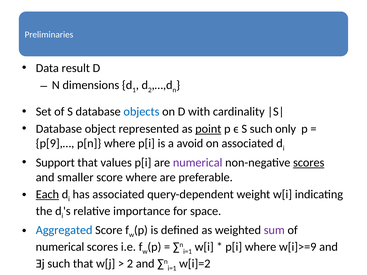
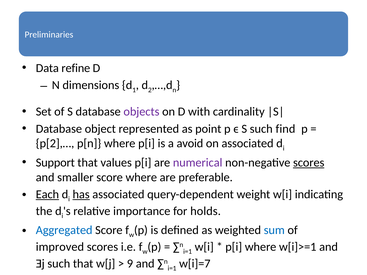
result: result -> refine (76, 68)
objects colour: blue -> purple (141, 112)
point underline: present -> none (208, 129)
only: only -> find (285, 129)
p[9],…: p[9],… -> p[2],… (55, 144)
has underline: none -> present (81, 195)
space: space -> holds (206, 211)
sum colour: purple -> blue (274, 230)
numerical: numerical -> improved (60, 247)
w[i]>=9: w[i]>=9 -> w[i]>=1 (298, 247)
2: 2 -> 9 (130, 264)
w[i]=2: w[i]=2 -> w[i]=7 (195, 264)
